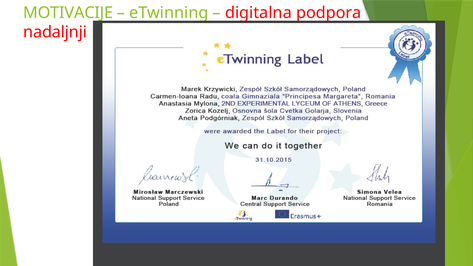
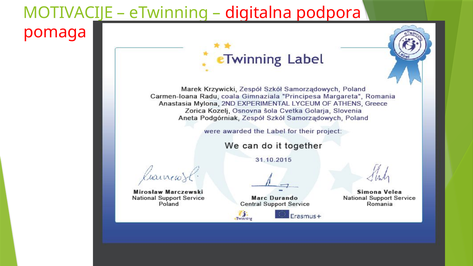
nadaljnji: nadaljnji -> pomaga (55, 32)
